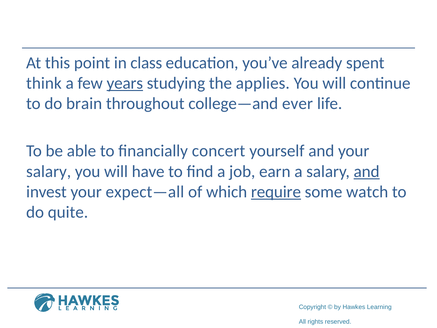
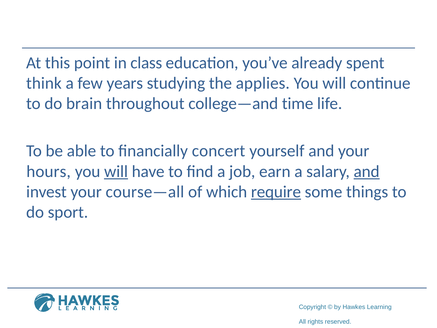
years underline: present -> none (125, 83)
ever: ever -> time (298, 103)
salary: salary -> hours (49, 171)
will underline: none -> present (116, 171)
expect—all: expect—all -> course—all (145, 192)
watch: watch -> things (367, 192)
quite: quite -> sport (68, 212)
